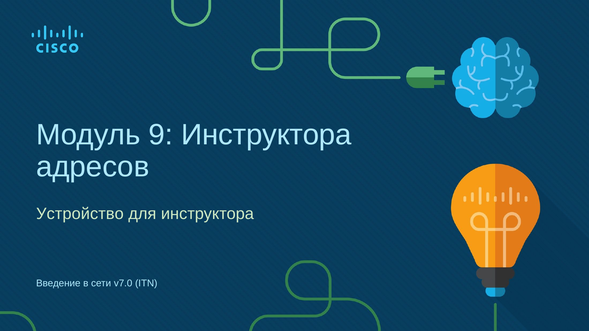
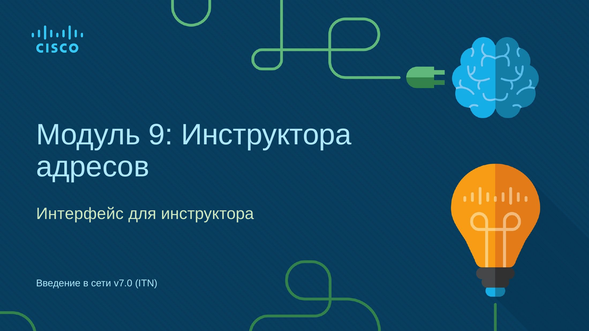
Устройство: Устройство -> Интерфейс (80, 214)
